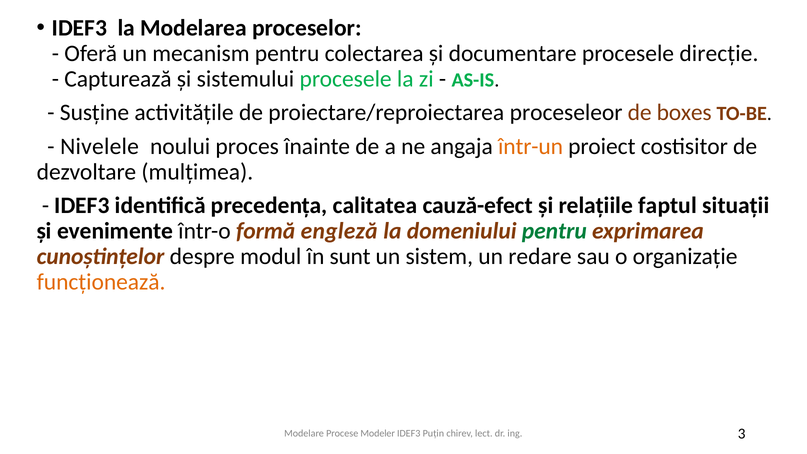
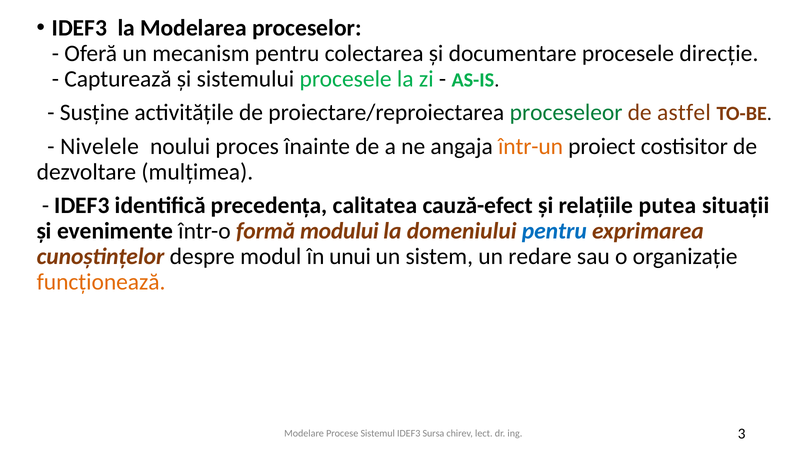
proceseleor colour: black -> green (566, 113)
boxes: boxes -> astfel (684, 113)
faptul: faptul -> putea (668, 206)
engleză: engleză -> modului (339, 231)
pentru colour: green -> blue (554, 231)
sunt: sunt -> unui (350, 257)
Modeler: Modeler -> Sistemul (378, 433)
Puțin: Puțin -> Sursa (433, 433)
